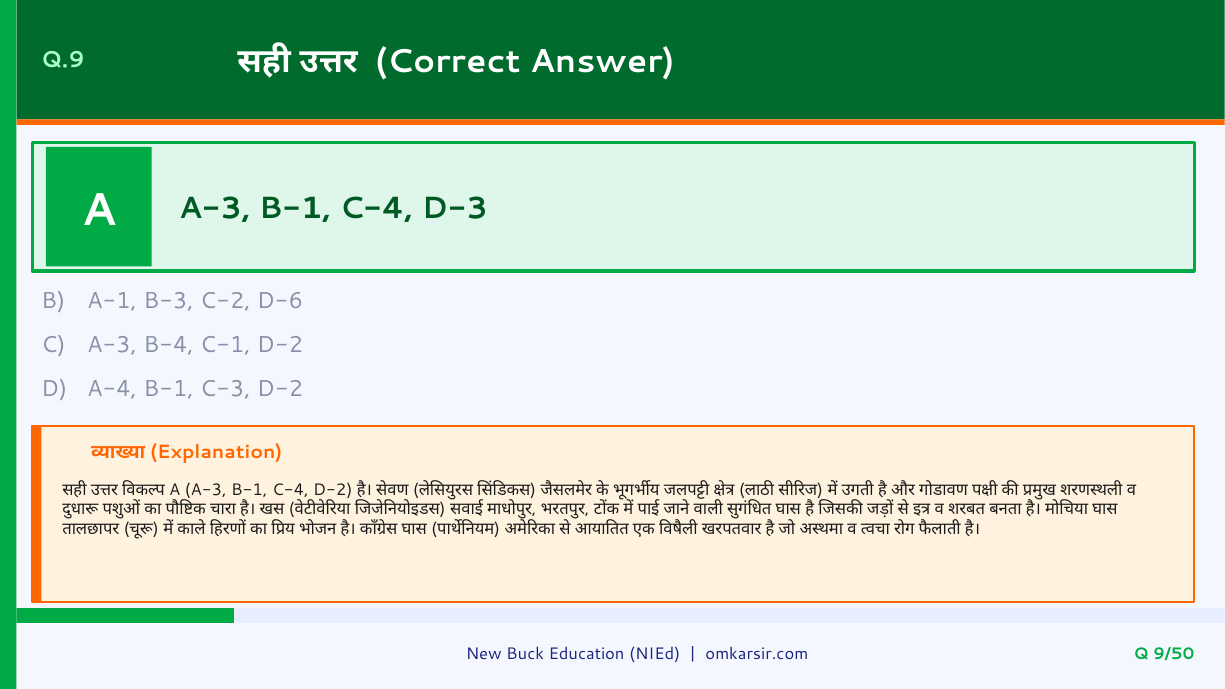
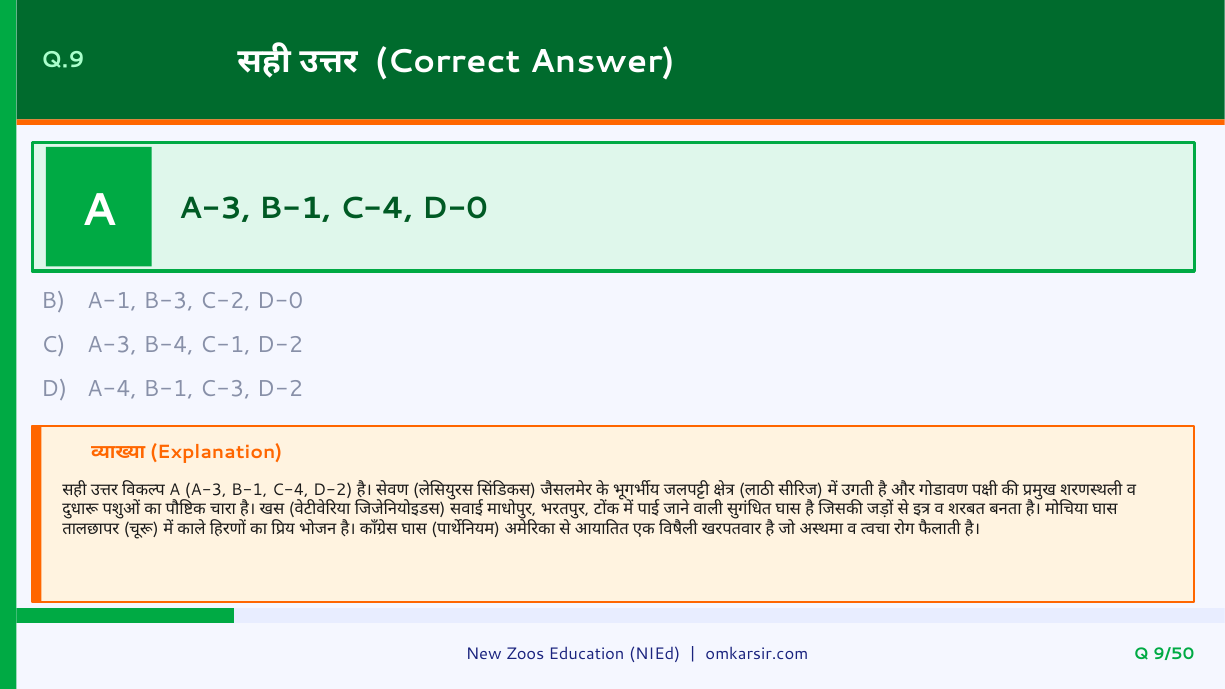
C-4 D-3: D-3 -> D-0 (455, 209)
C-2 D-6: D-6 -> D-0 (280, 301)
Buck: Buck -> Zoos (525, 654)
